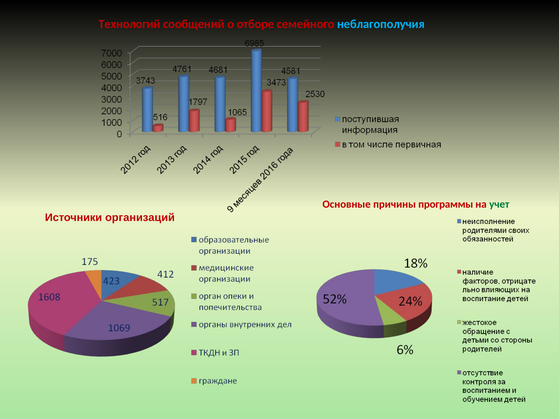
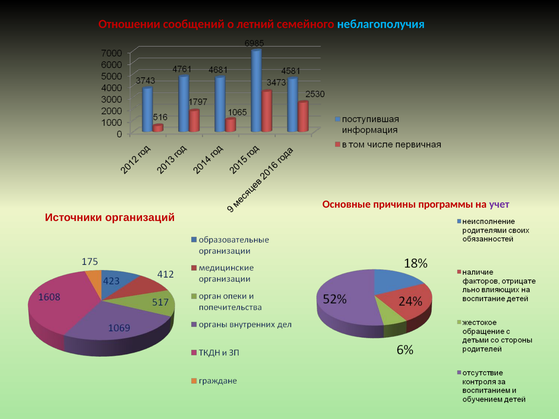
Технологий: Технологий -> Отношении (129, 24)
отборе: отборе -> летний (255, 24)
учет colour: green -> purple (499, 204)
